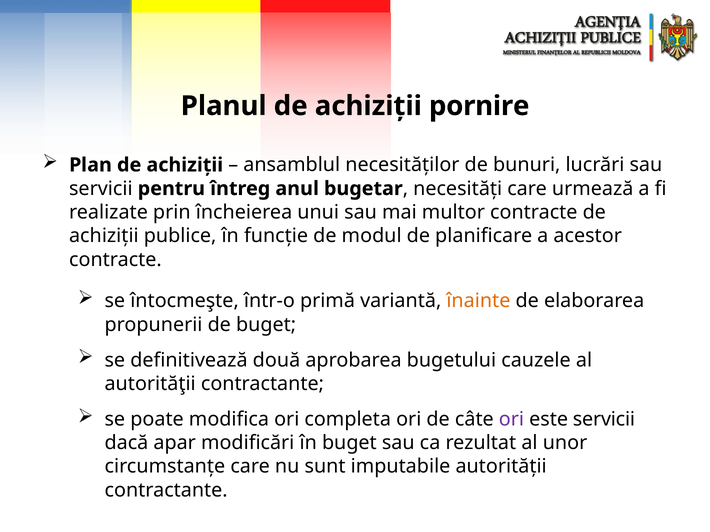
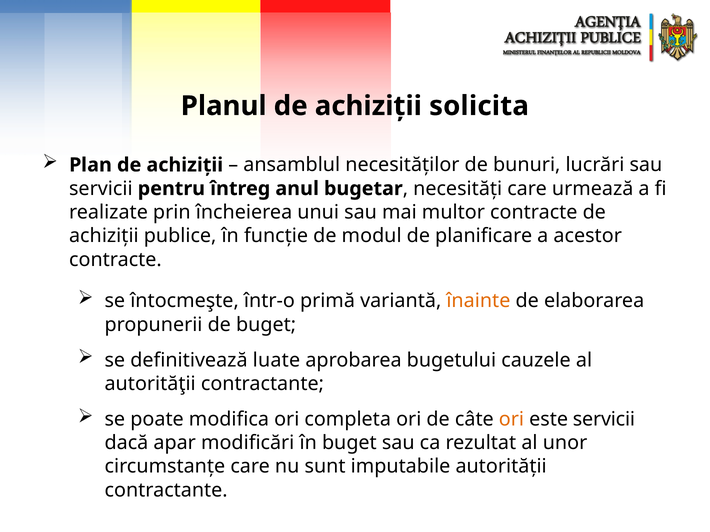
pornire: pornire -> solicita (479, 106)
două: două -> luate (276, 360)
ori colour: purple -> orange (511, 420)
